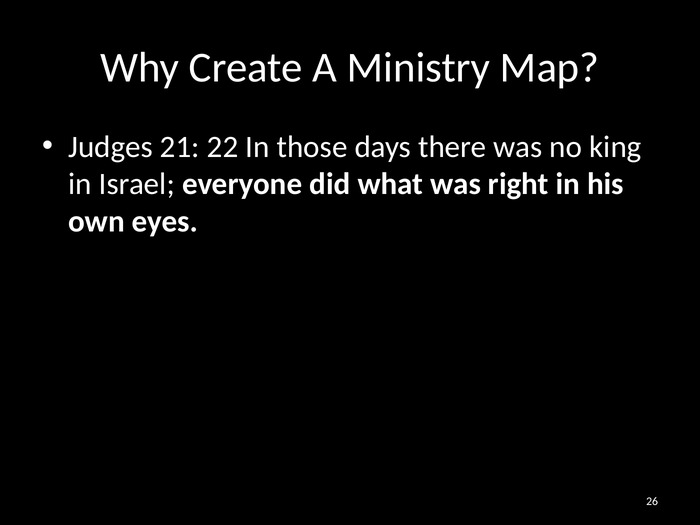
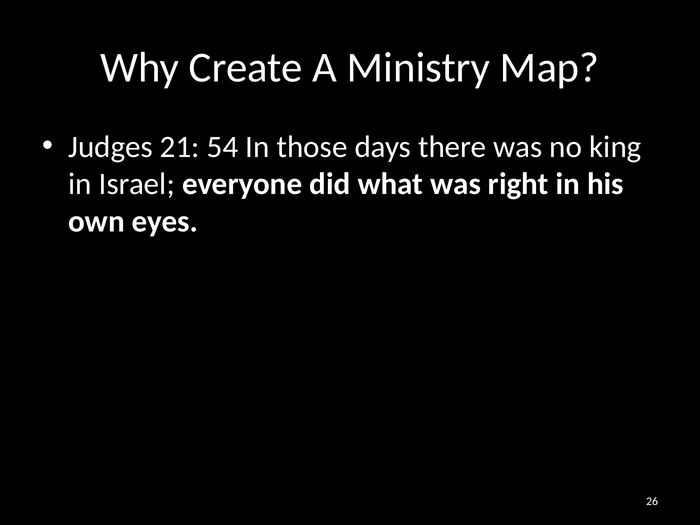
22: 22 -> 54 (223, 147)
